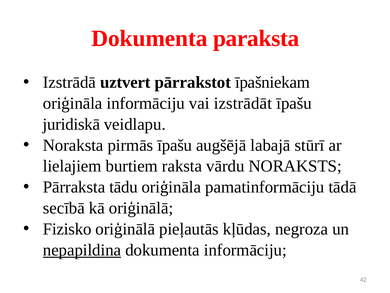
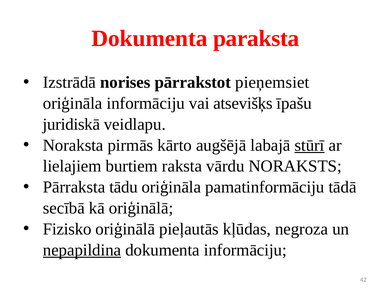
uztvert: uztvert -> norises (125, 82)
īpašniekam: īpašniekam -> pieņemsiet (272, 82)
izstrādāt: izstrādāt -> atsevišķs (243, 103)
pirmās īpašu: īpašu -> kārto (175, 145)
stūrī underline: none -> present (309, 145)
